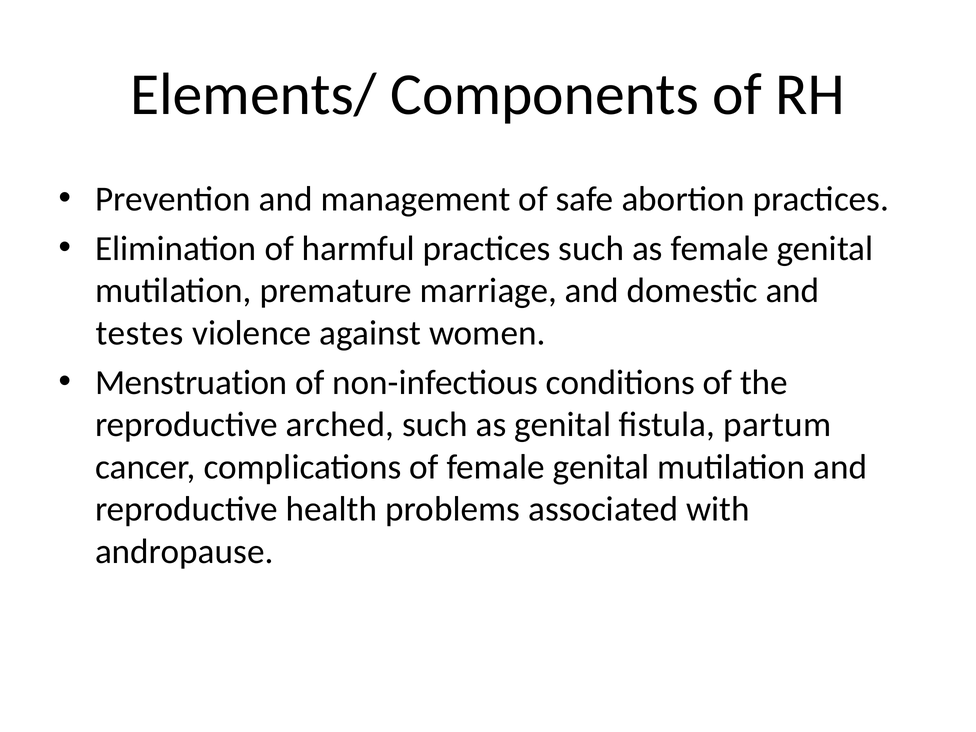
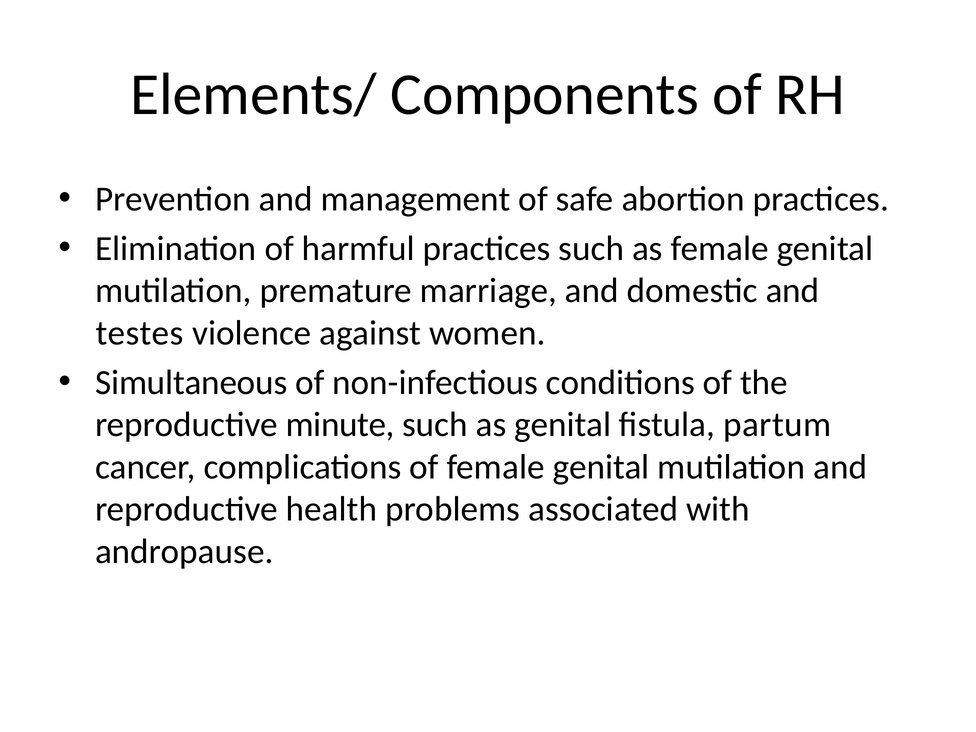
Menstruation: Menstruation -> Simultaneous (191, 382)
arched: arched -> minute (340, 425)
